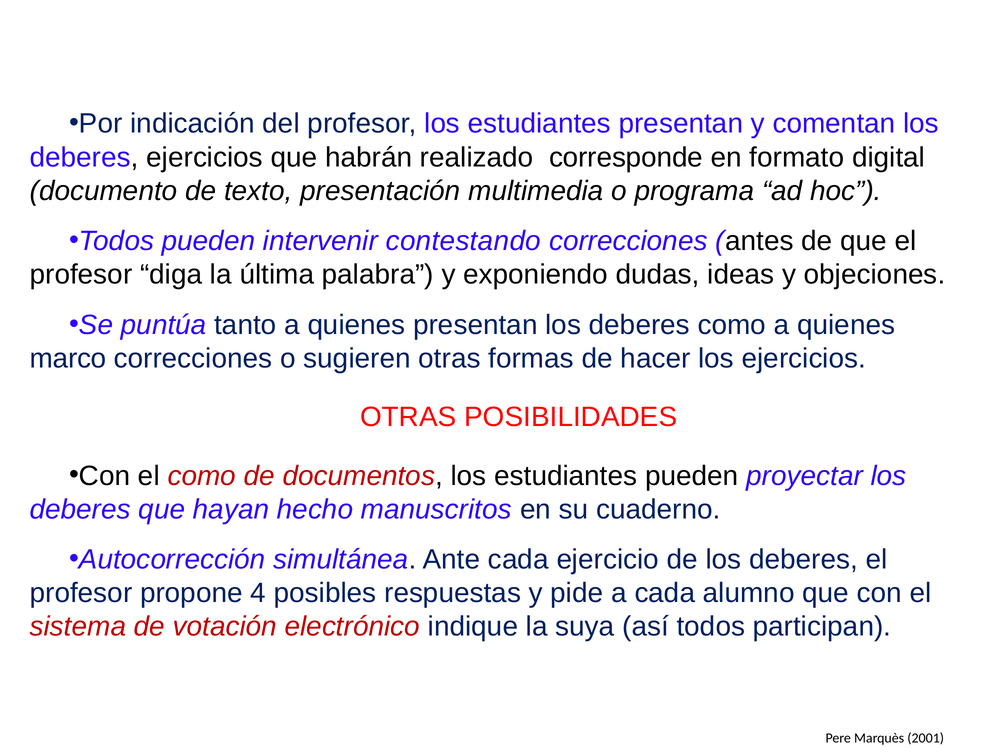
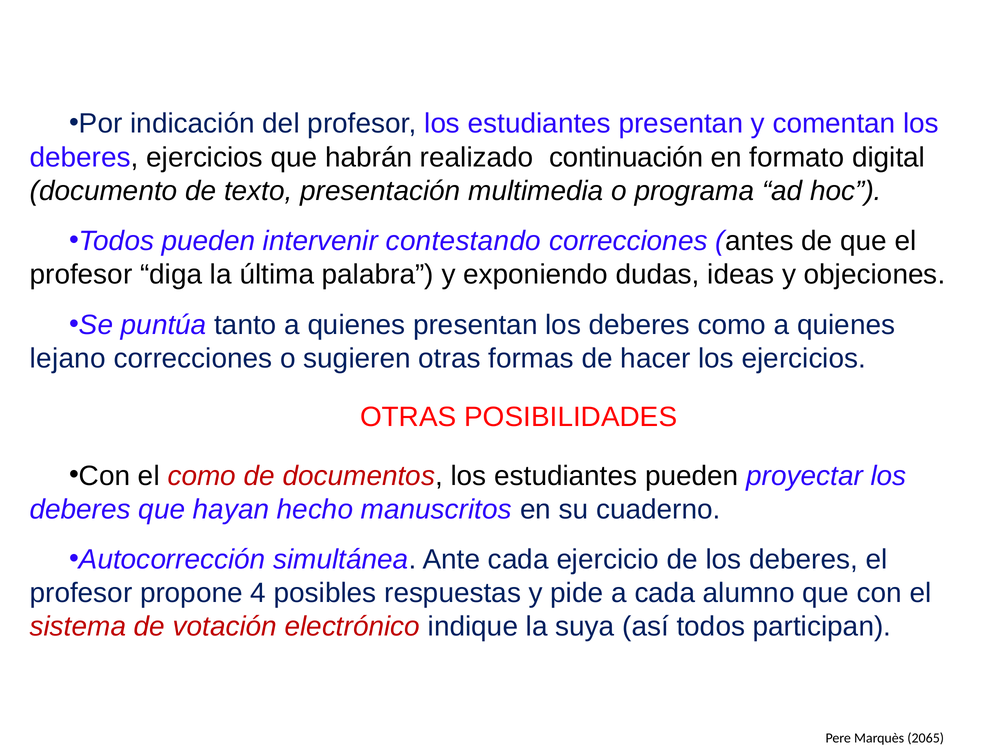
corresponde: corresponde -> continuación (626, 157)
marco: marco -> lejano (68, 359)
2001: 2001 -> 2065 (926, 738)
